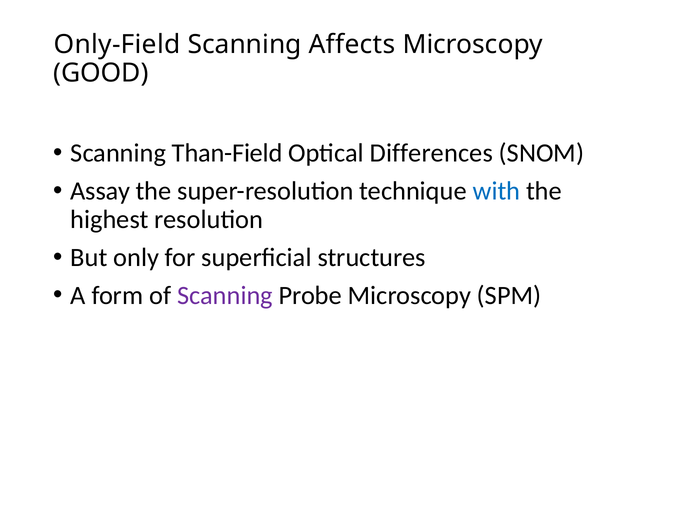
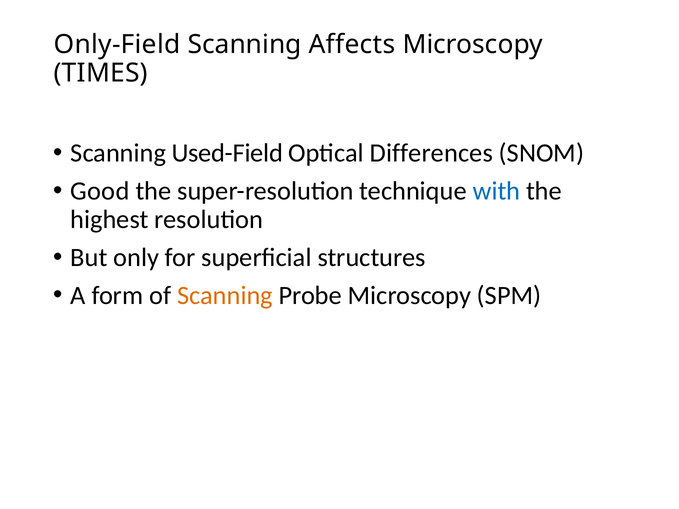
GOOD: GOOD -> TIMES (101, 73)
Than-Field: Than-Field -> Used-Field (227, 153)
Assay: Assay -> Good (100, 191)
Scanning colour: purple -> orange (225, 295)
